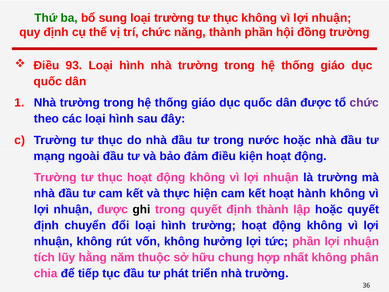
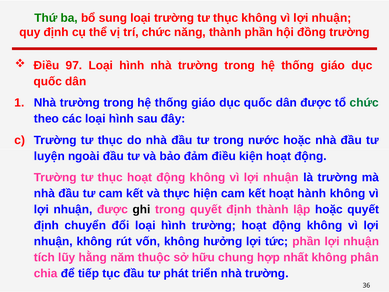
93: 93 -> 97 (74, 65)
chức colour: purple -> green (364, 103)
mạng: mạng -> luyện (49, 156)
